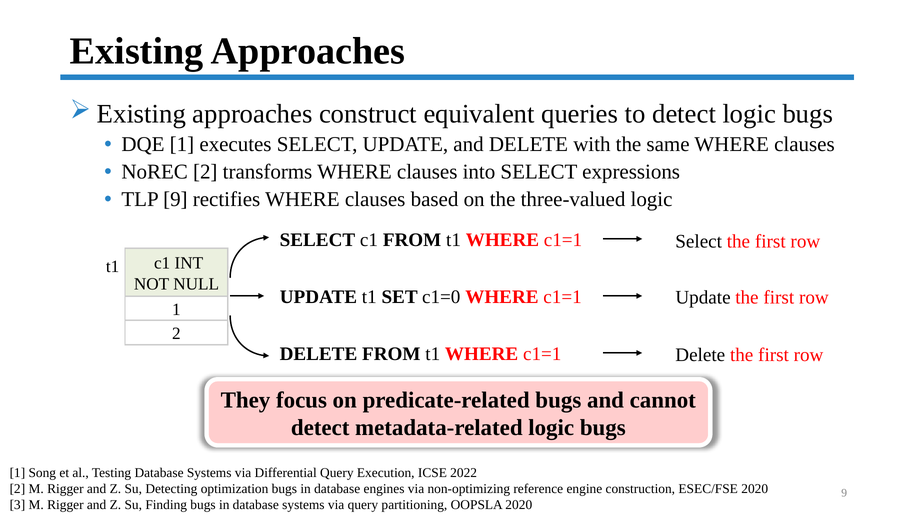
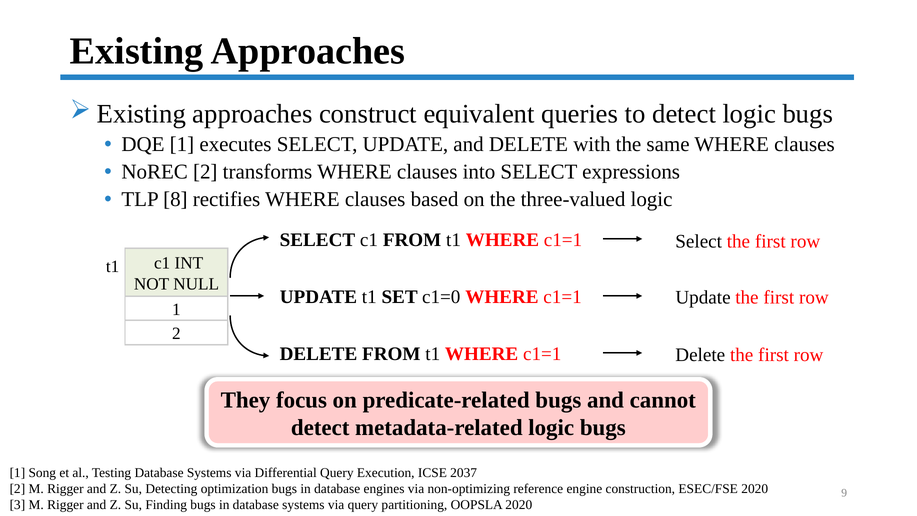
TLP 9: 9 -> 8 (175, 199)
2022: 2022 -> 2037 (464, 473)
